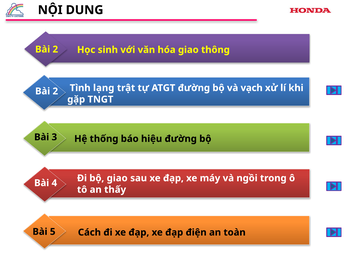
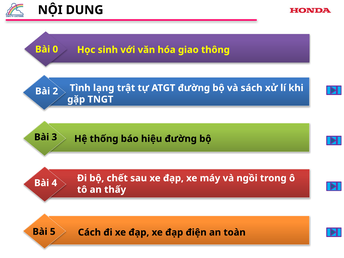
2: 2 -> 0 (55, 49)
vạch: vạch -> sách (252, 88)
bộ giao: giao -> chết (117, 178)
